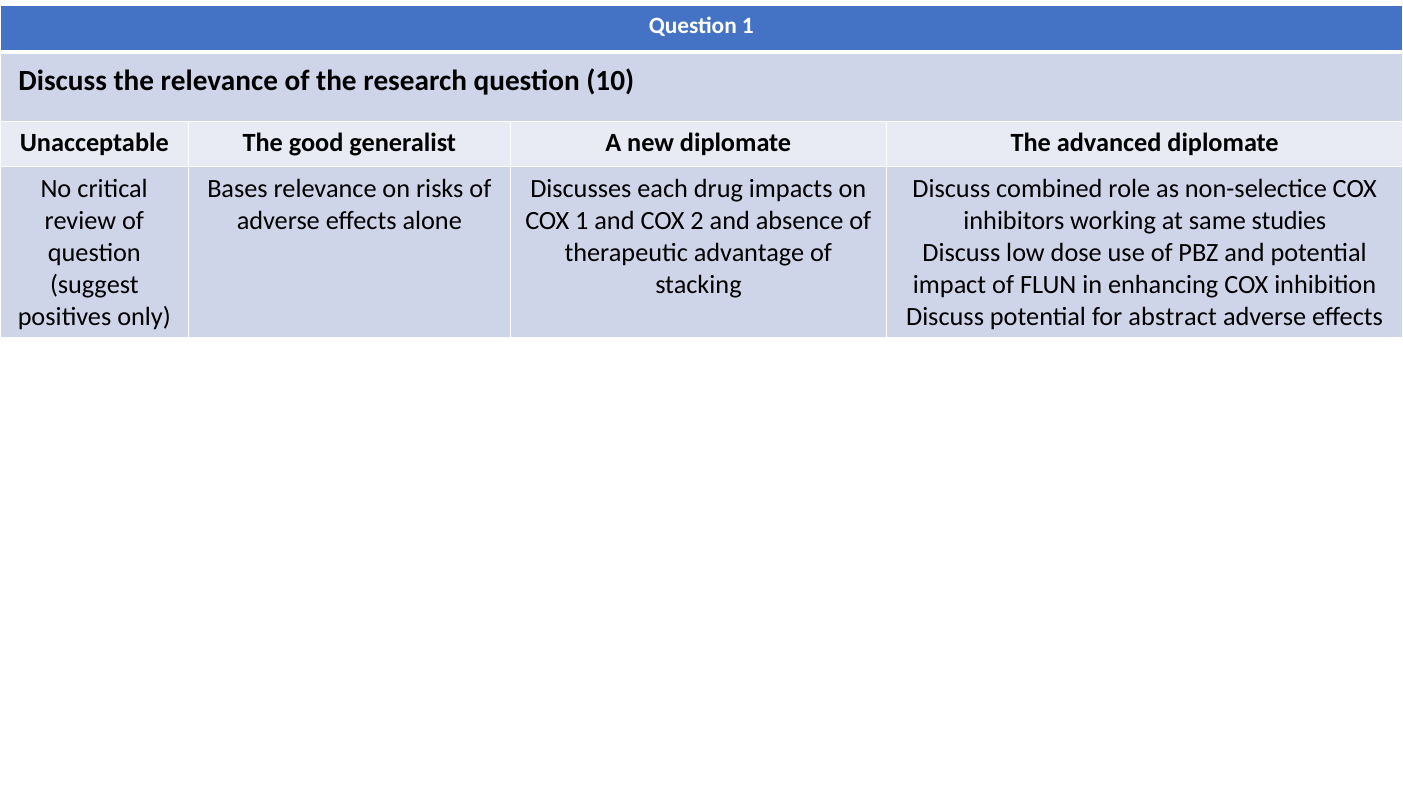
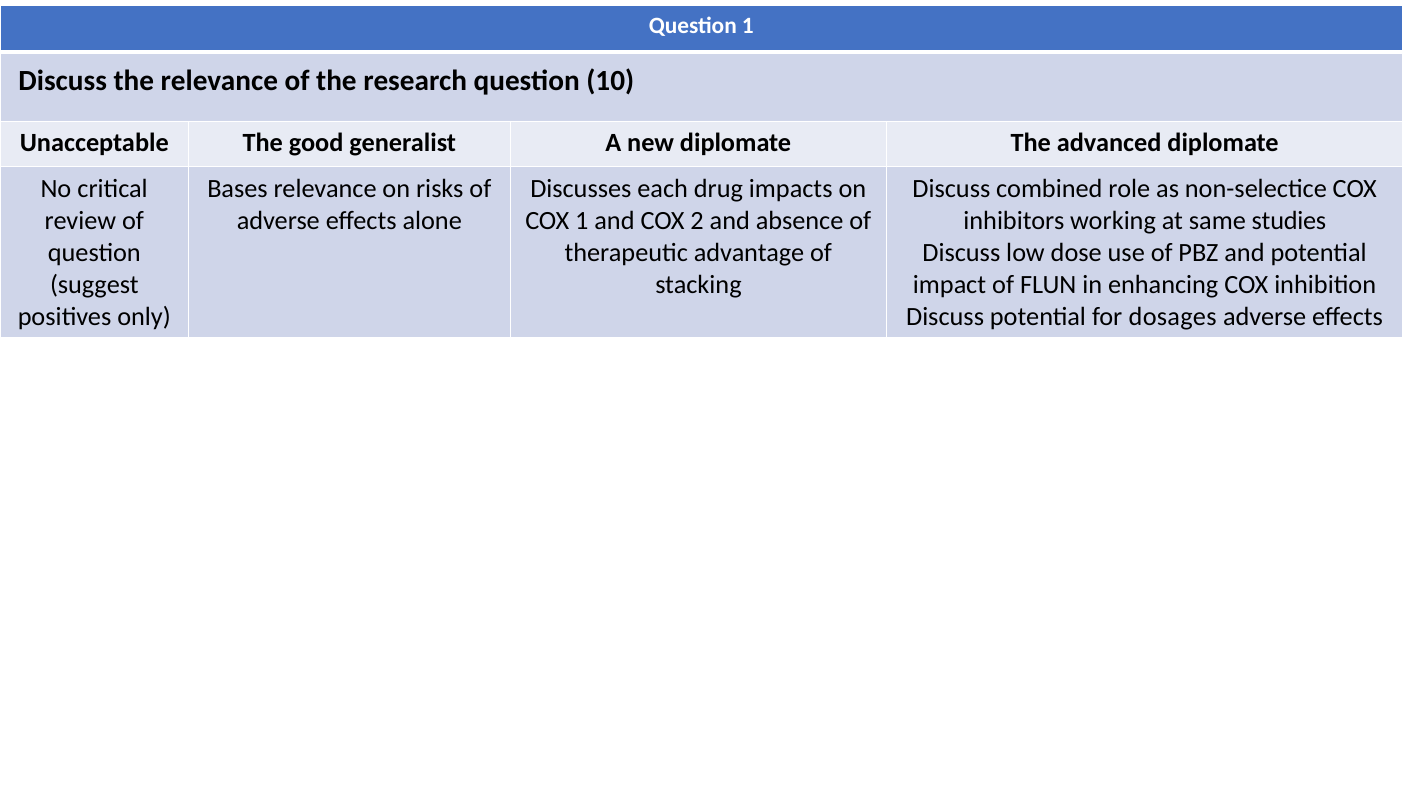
abstract: abstract -> dosages (1173, 317)
